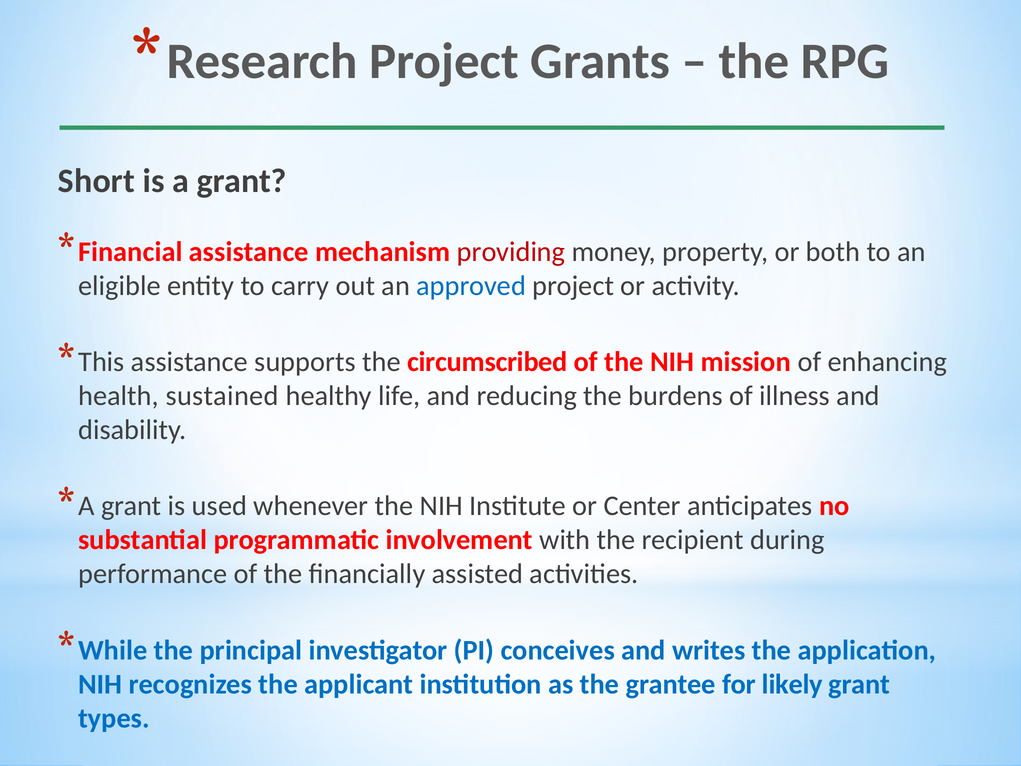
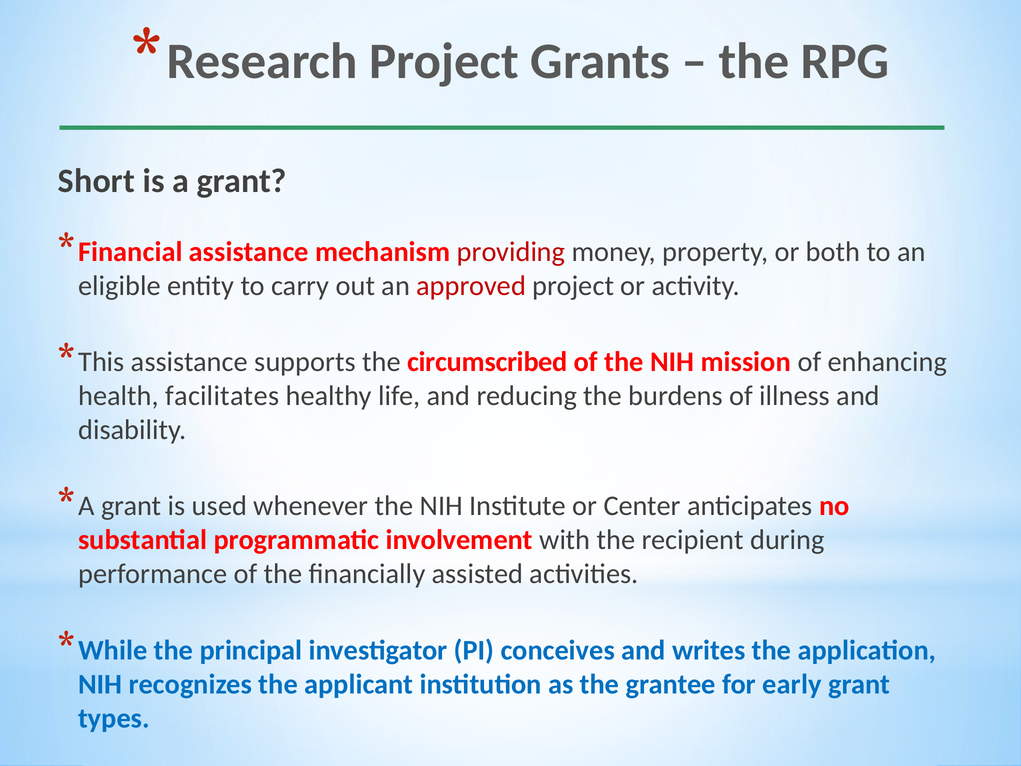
approved colour: blue -> red (471, 286)
sustained: sustained -> facilitates (222, 396)
likely: likely -> early (792, 684)
